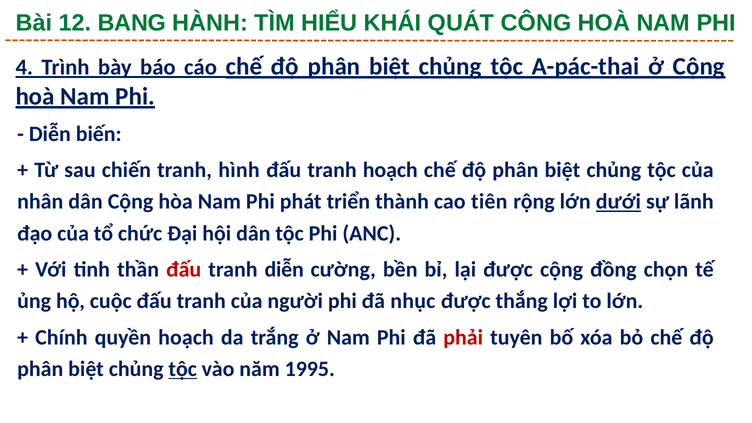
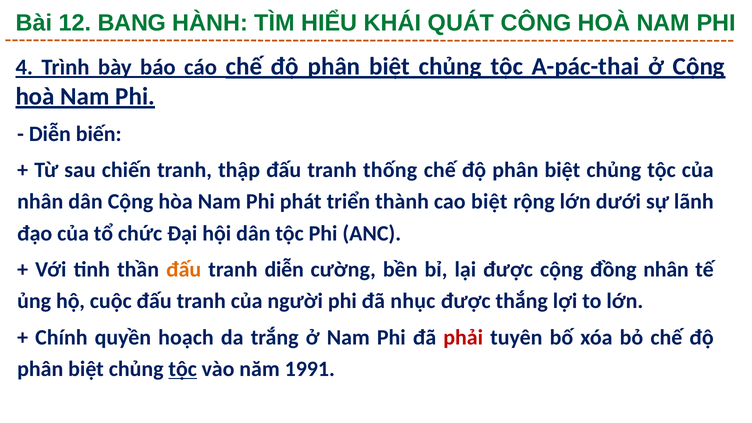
hình: hình -> thập (239, 170)
tranh hoạch: hoạch -> thống (390, 170)
cao tiên: tiên -> biệt (489, 202)
dưới underline: present -> none (618, 202)
đấu colour: red -> orange (184, 270)
đồng chọn: chọn -> nhân (666, 270)
1995: 1995 -> 1991 (310, 369)
